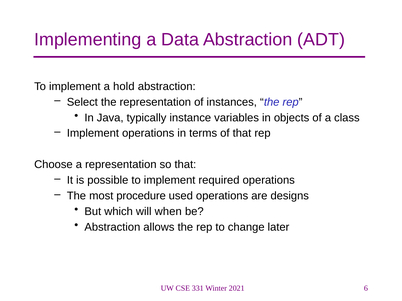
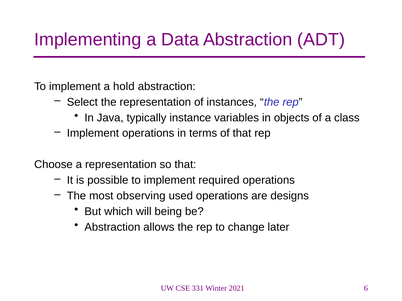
procedure: procedure -> observing (141, 196)
when: when -> being (168, 212)
